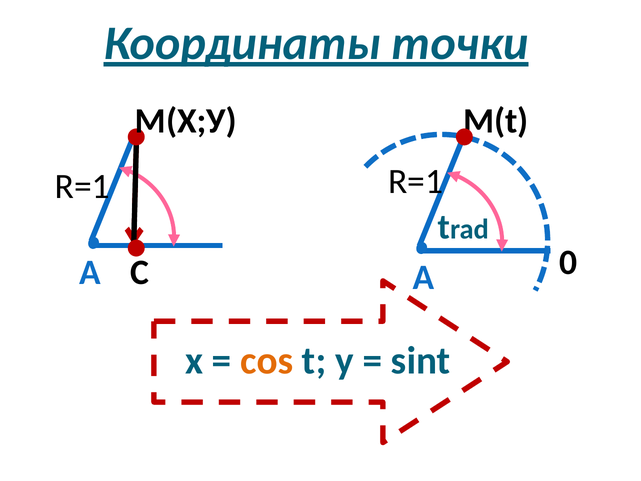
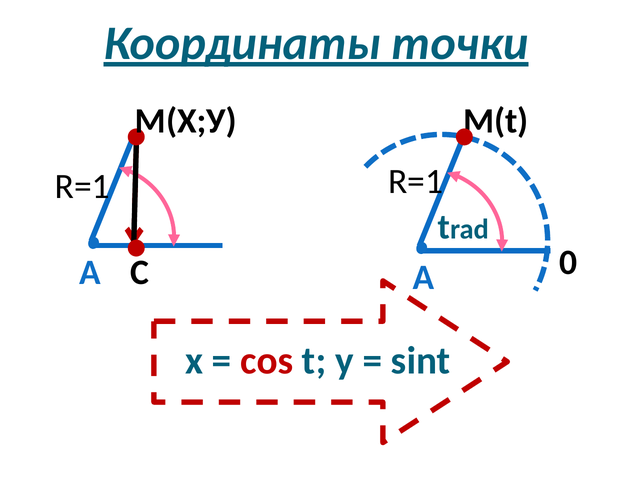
cos colour: orange -> red (267, 361)
